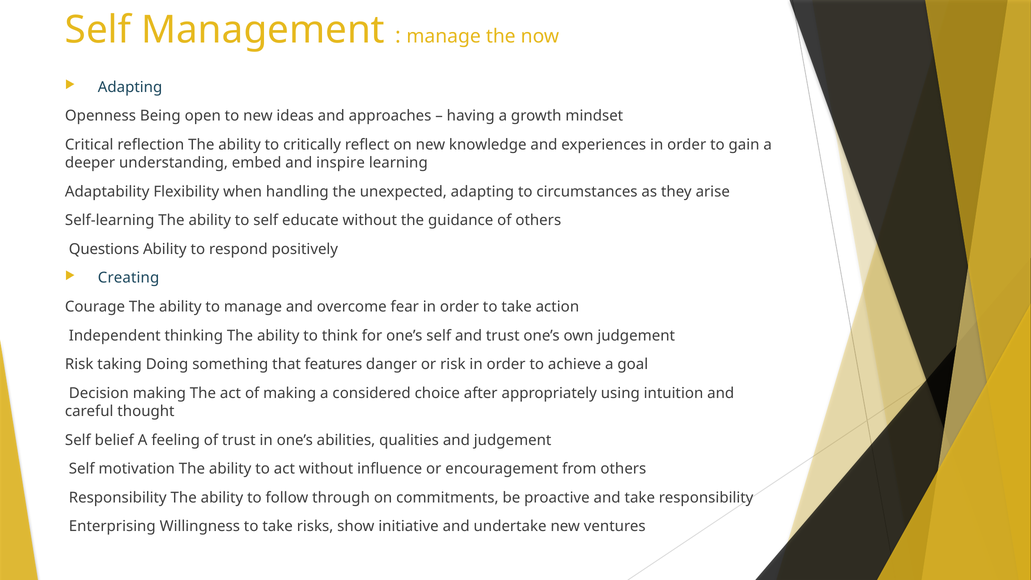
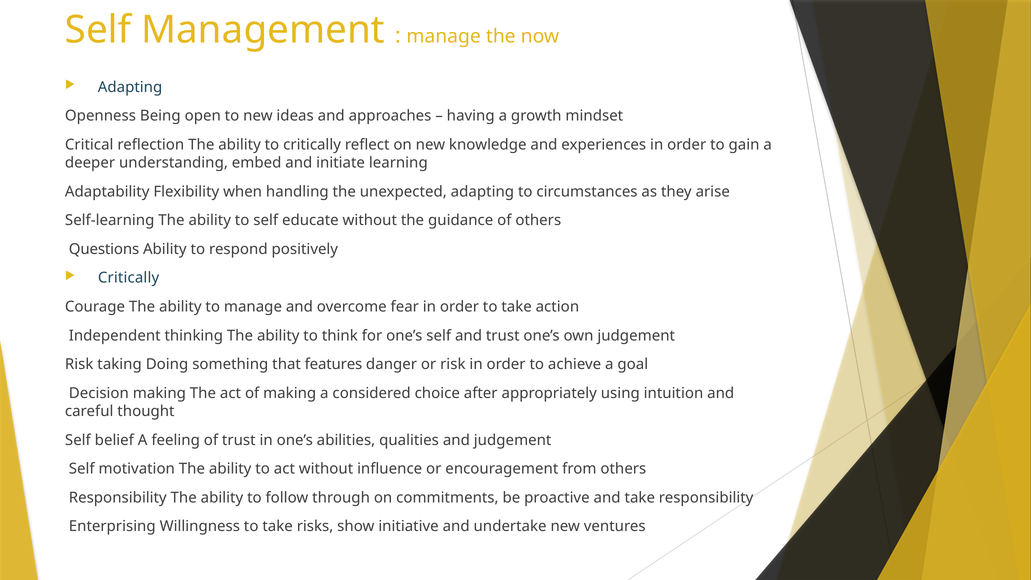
inspire: inspire -> initiate (341, 163)
Creating: Creating -> Critically (129, 278)
